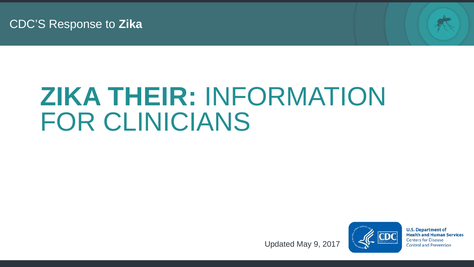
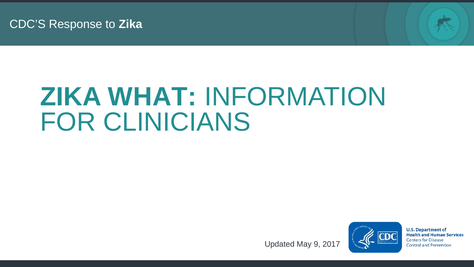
THEIR: THEIR -> WHAT (152, 97)
